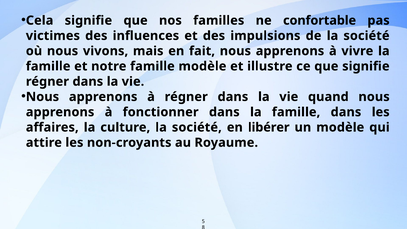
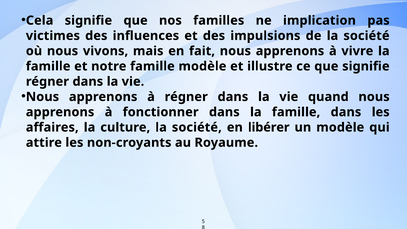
confortable: confortable -> implication (319, 20)
